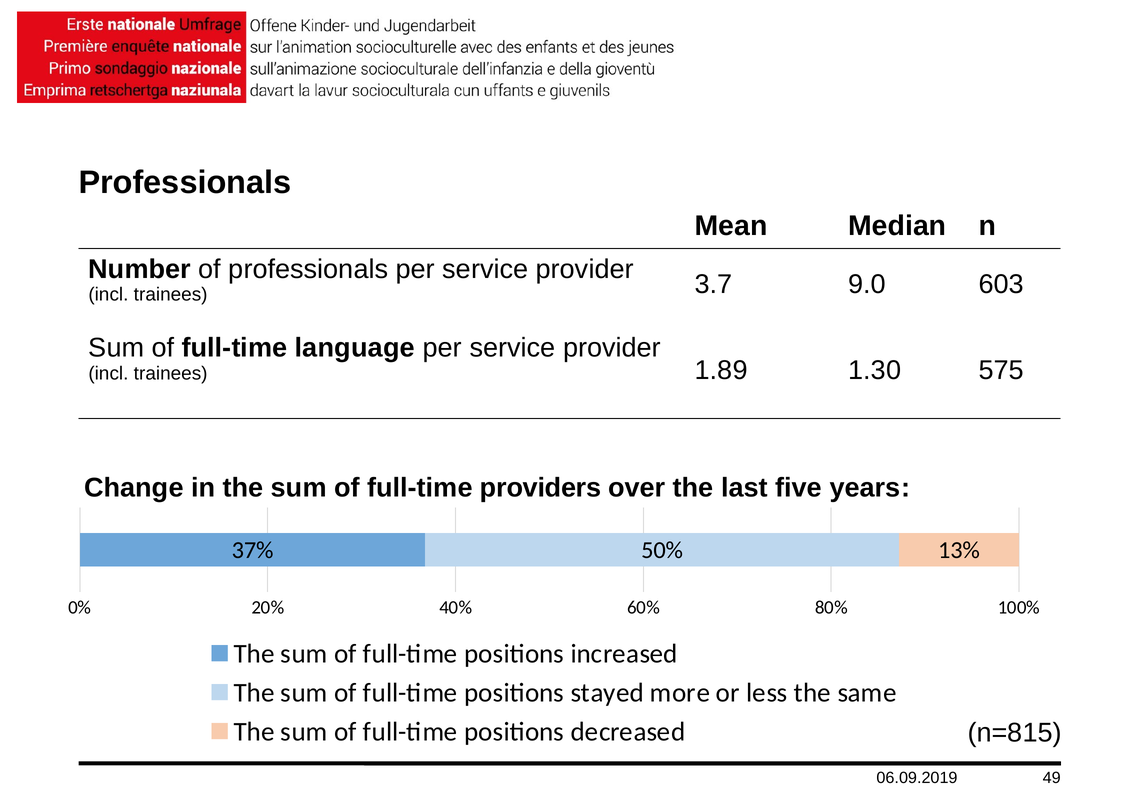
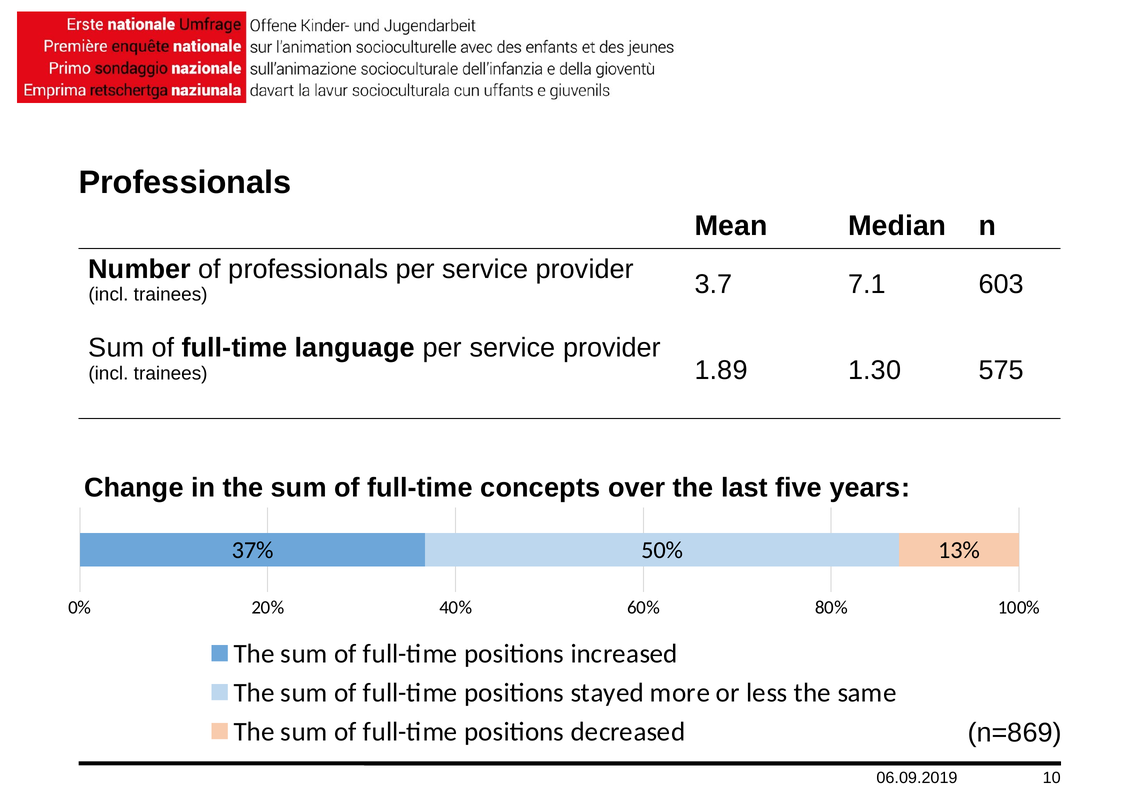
9.0: 9.0 -> 7.1 (867, 284)
providers: providers -> concepts (540, 488)
n=815: n=815 -> n=869 (1015, 733)
49: 49 -> 10 (1052, 778)
